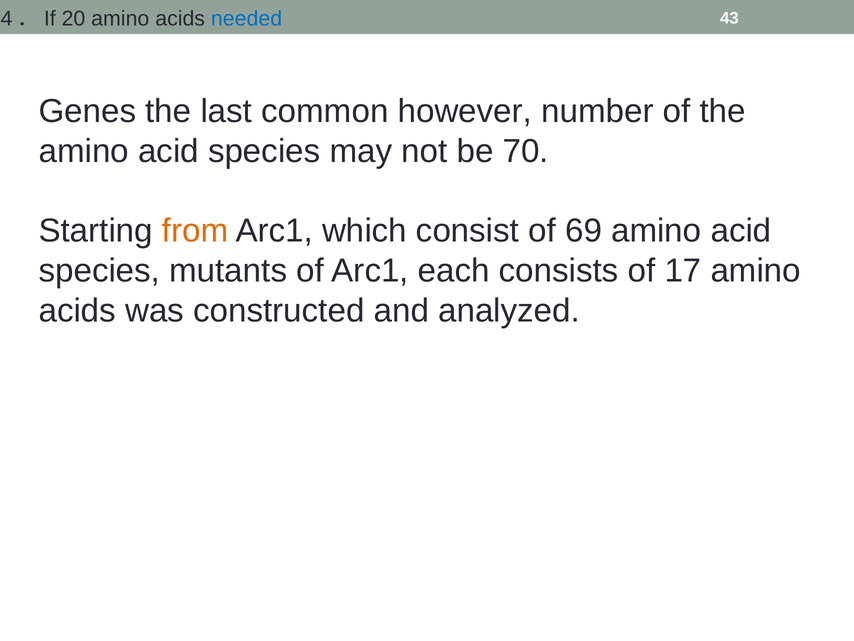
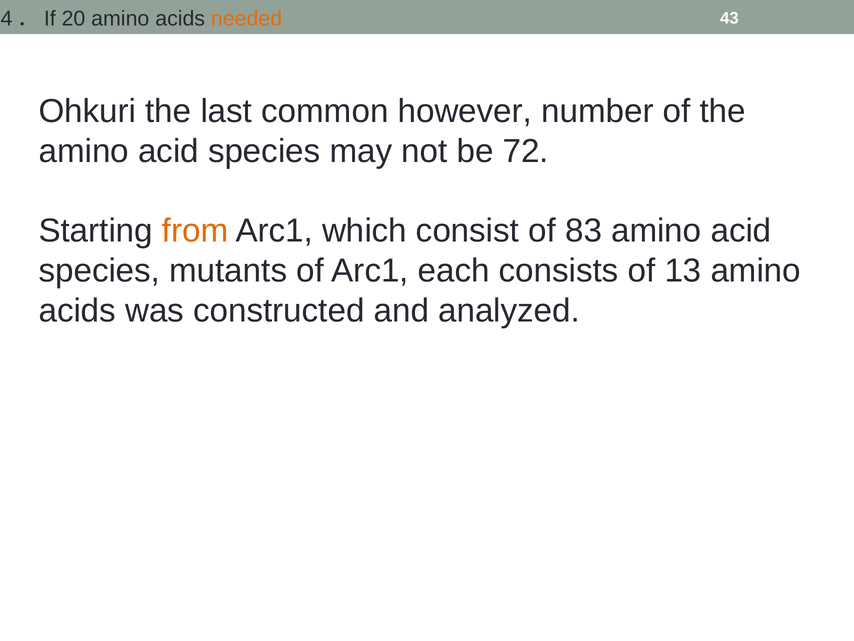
needed colour: blue -> orange (247, 18)
Genes: Genes -> Ohkuri (87, 111)
70: 70 -> 72 (526, 151)
69: 69 -> 83 (584, 231)
17: 17 -> 13 (683, 271)
